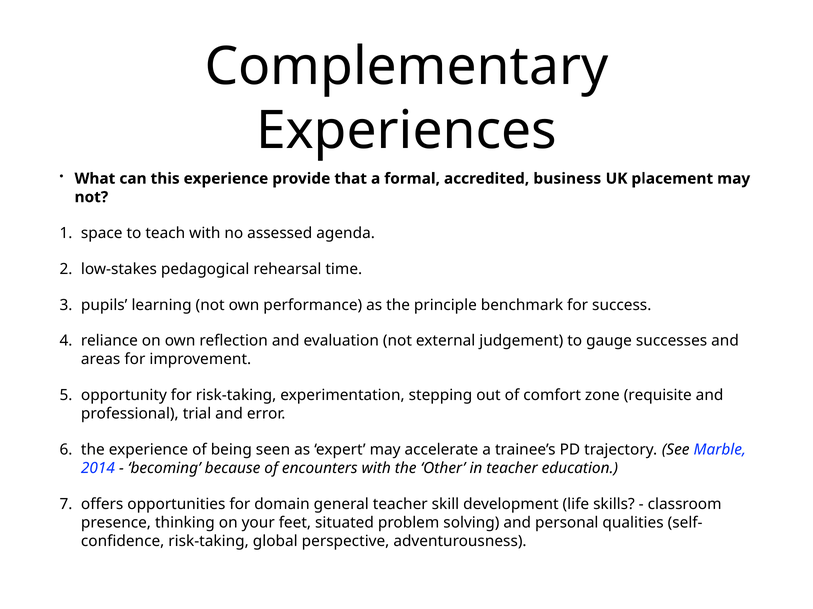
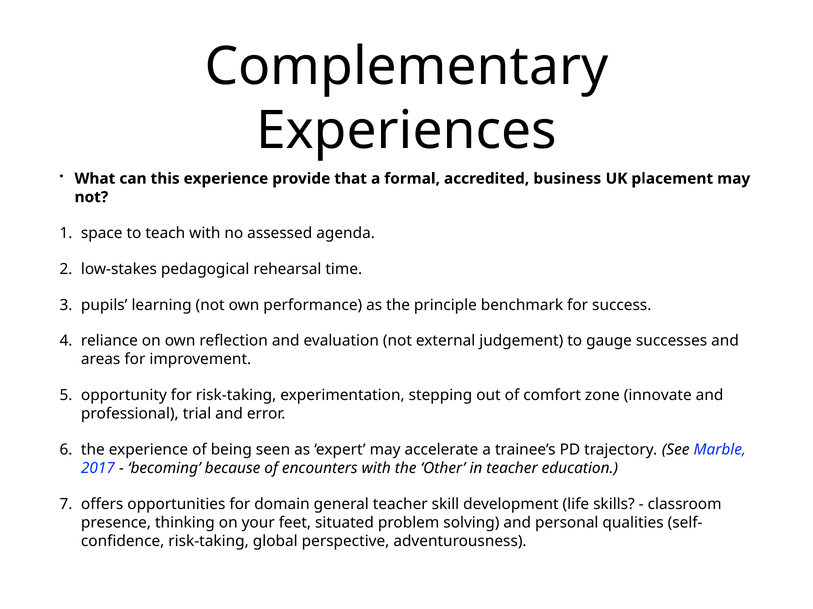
requisite: requisite -> innovate (658, 396)
2014: 2014 -> 2017 (98, 469)
